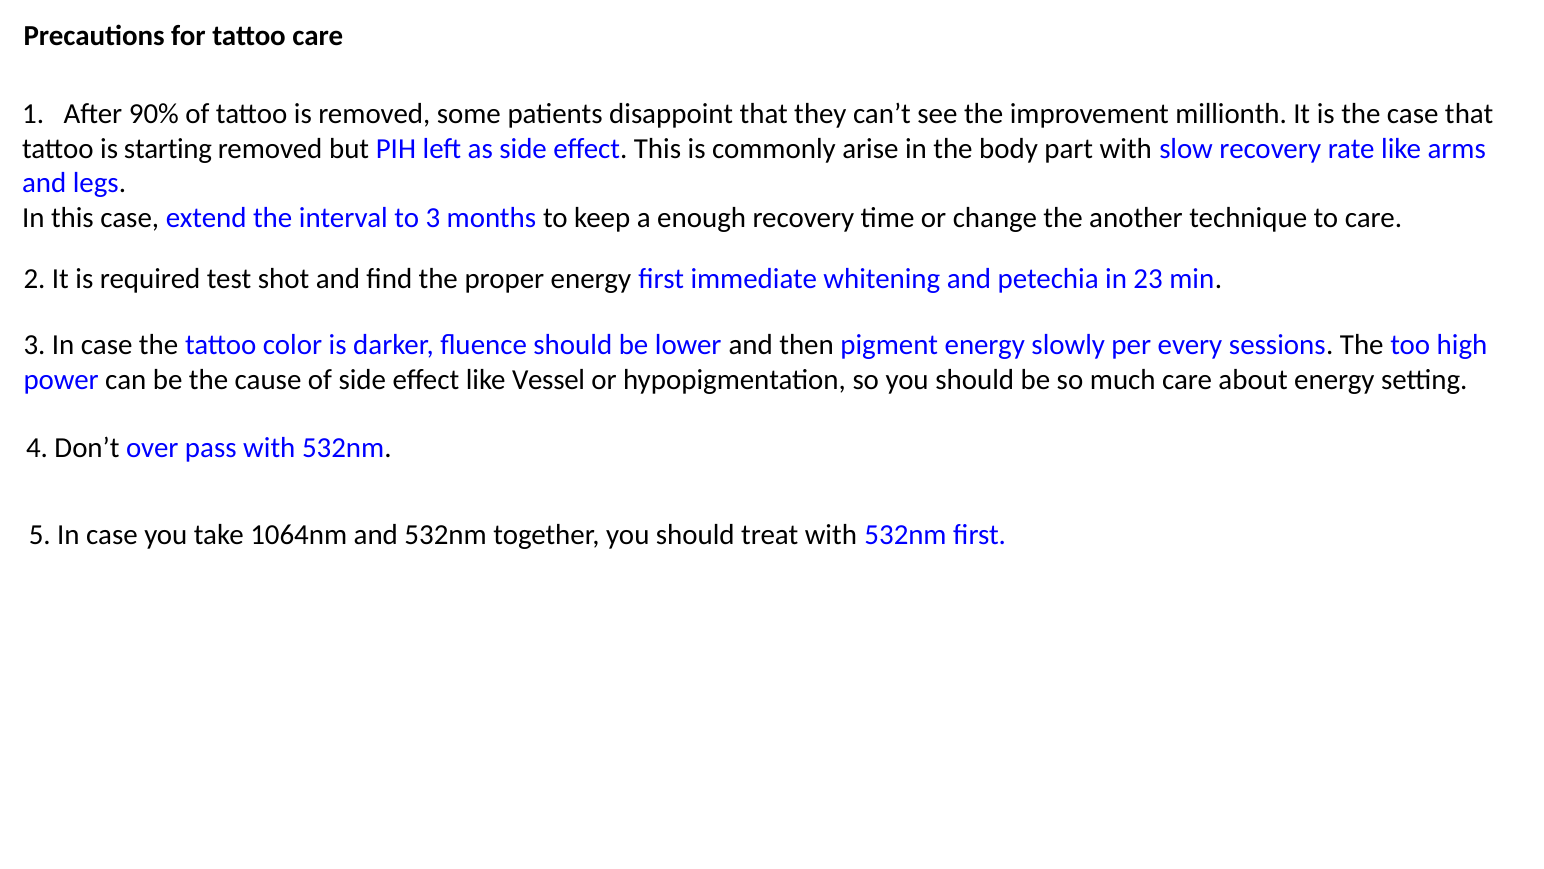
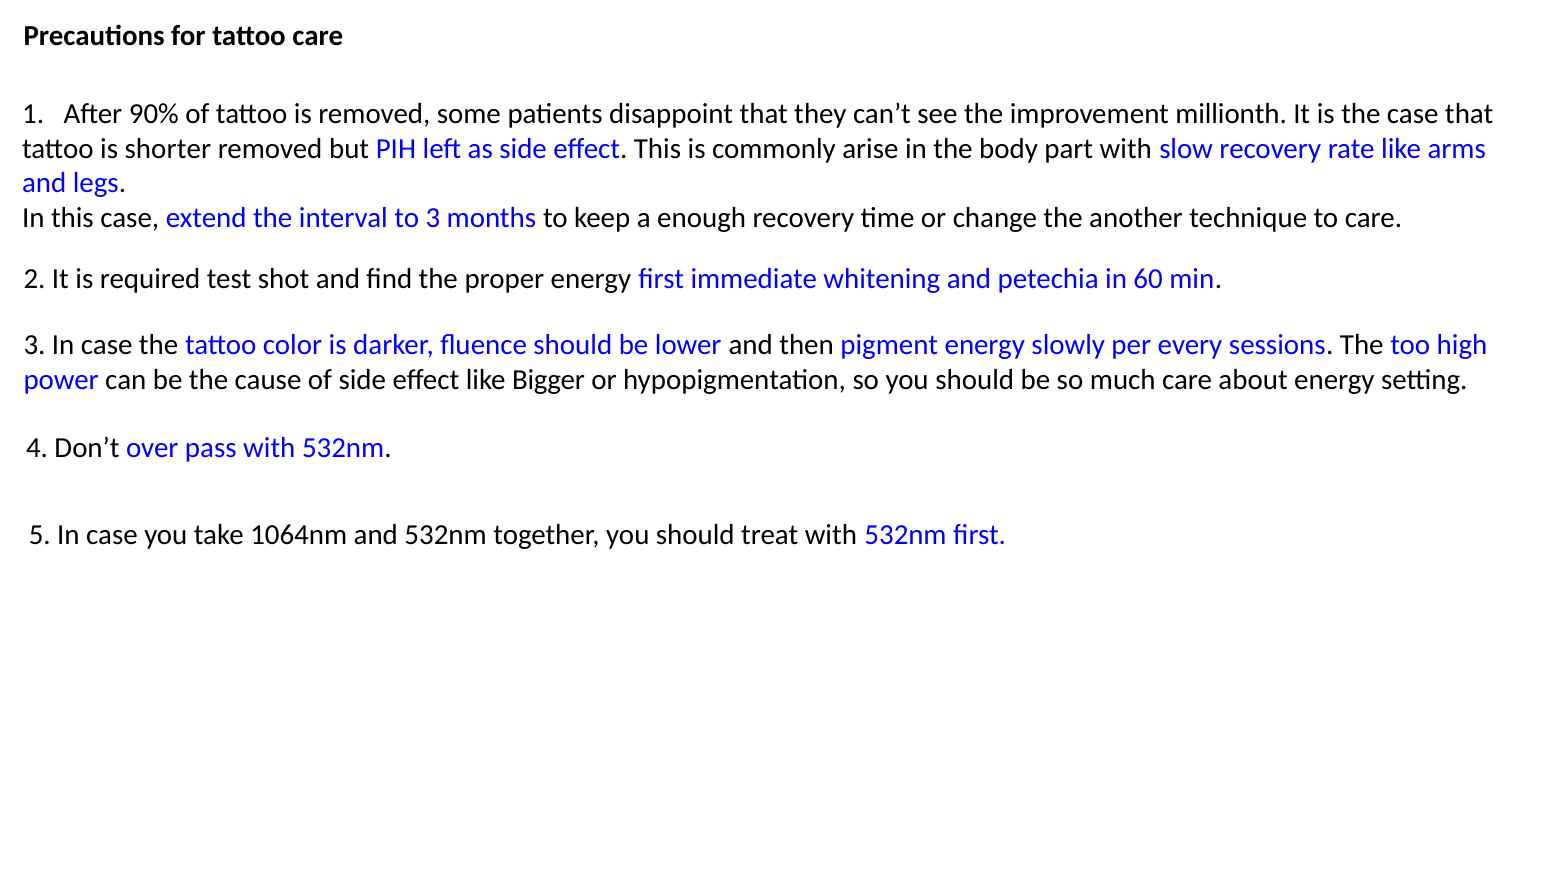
starting: starting -> shorter (168, 149)
23: 23 -> 60 (1148, 279)
Vessel: Vessel -> Bigger (548, 380)
